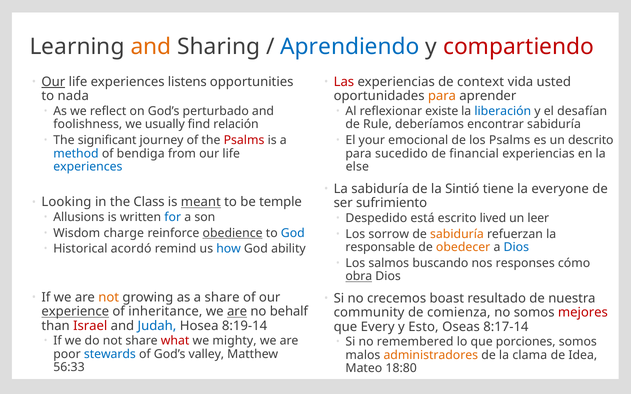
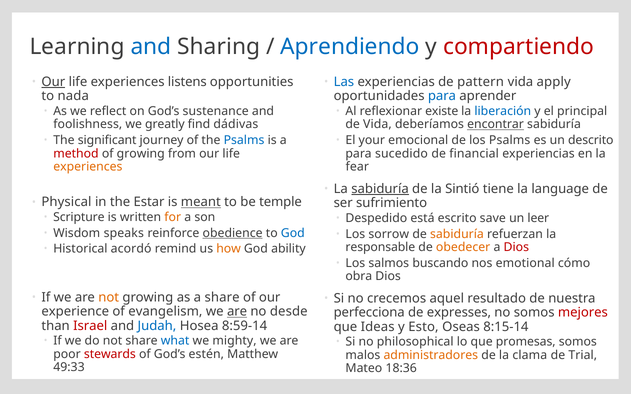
and colour: orange -> blue (151, 47)
Las colour: red -> blue (344, 82)
context: context -> pattern (481, 82)
usted: usted -> apply (554, 82)
para colour: orange -> blue (442, 96)
perturbado: perturbado -> sustenance (216, 111)
desafían: desafían -> principal (582, 111)
usually: usually -> greatly (165, 125)
relación: relación -> dádivas (236, 125)
de Rule: Rule -> Vida (377, 125)
encontrar underline: none -> present (496, 125)
Psalms colour: red -> blue (244, 140)
method colour: blue -> red (76, 154)
of bendiga: bendiga -> growing (141, 154)
experiences colour: blue -> orange (88, 167)
else: else -> fear (357, 167)
sabiduría underline: none -> present (380, 189)
everyone: everyone -> language (560, 189)
Looking: Looking -> Physical (66, 202)
Class: Class -> Estar (149, 202)
Allusions: Allusions -> Scripture (79, 217)
for colour: blue -> orange (173, 217)
lived: lived -> save (493, 218)
charge: charge -> speaks (124, 233)
Dios colour: blue -> red (516, 247)
how colour: blue -> orange (229, 249)
responses: responses -> emotional (525, 263)
obra underline: present -> none (359, 277)
boast: boast -> aquel (447, 299)
experience underline: present -> none (75, 312)
inheritance: inheritance -> evangelism (165, 312)
behalf: behalf -> desde (289, 312)
community: community -> perfecciona (369, 313)
comienza: comienza -> expresses (459, 313)
8:19-14: 8:19-14 -> 8:59-14 (245, 326)
Every: Every -> Ideas (378, 327)
8:17-14: 8:17-14 -> 8:15-14 (506, 327)
what colour: red -> blue (175, 341)
remembered: remembered -> philosophical (415, 342)
porciones: porciones -> promesas (526, 342)
stewards colour: blue -> red (110, 354)
valley: valley -> estén (206, 354)
Idea: Idea -> Trial (583, 355)
56:33: 56:33 -> 49:33 (69, 368)
18:80: 18:80 -> 18:36 (401, 369)
